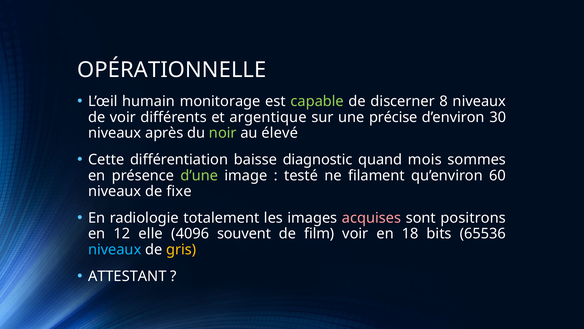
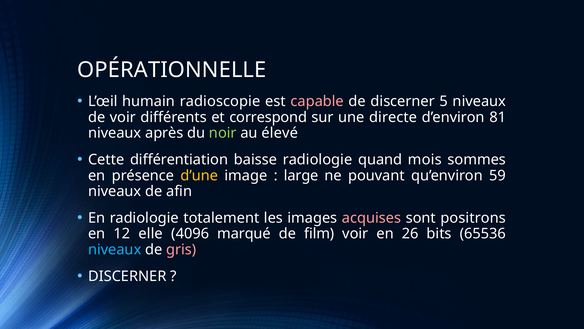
monitorage: monitorage -> radioscopie (220, 101)
capable colour: light green -> pink (317, 101)
8: 8 -> 5 (444, 101)
argentique: argentique -> correspond (268, 117)
précise: précise -> directe (393, 117)
30: 30 -> 81 (498, 117)
baisse diagnostic: diagnostic -> radiologie (318, 160)
d’une colour: light green -> yellow (199, 175)
testé: testé -> large (301, 175)
filament: filament -> pouvant (376, 175)
60: 60 -> 59 (498, 175)
fixe: fixe -> afin (179, 191)
souvent: souvent -> marqué (244, 234)
18: 18 -> 26 (410, 234)
gris colour: yellow -> pink (181, 249)
ATTESTANT: ATTESTANT -> DISCERNER (127, 276)
